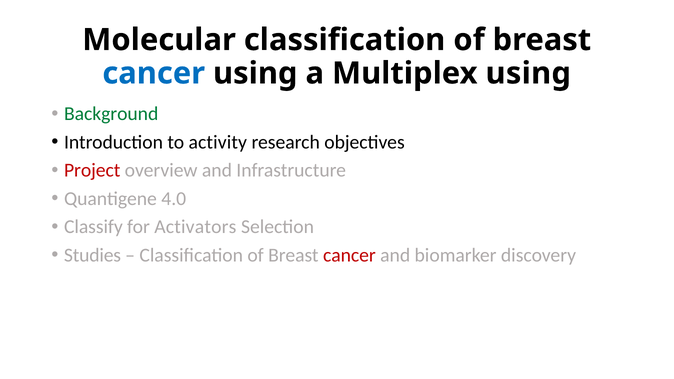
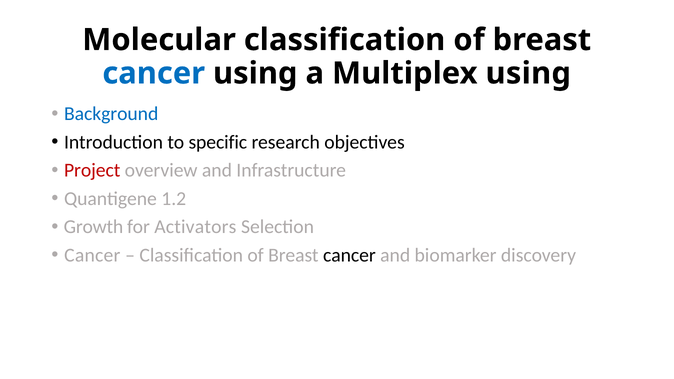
Background colour: green -> blue (111, 114)
activity: activity -> specific (218, 142)
4.0: 4.0 -> 1.2 (174, 199)
Classify: Classify -> Growth (93, 227)
Studies: Studies -> Cancer (92, 255)
cancer colour: red -> black (349, 255)
